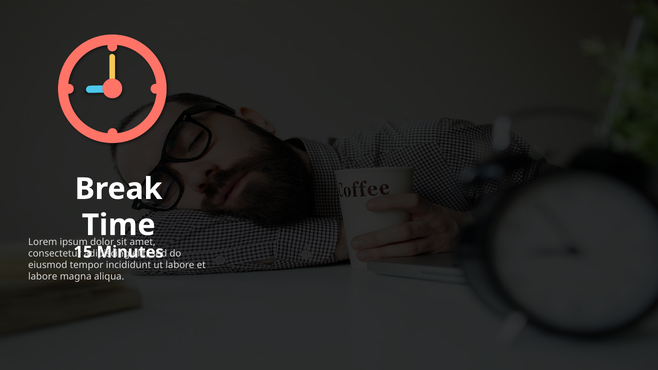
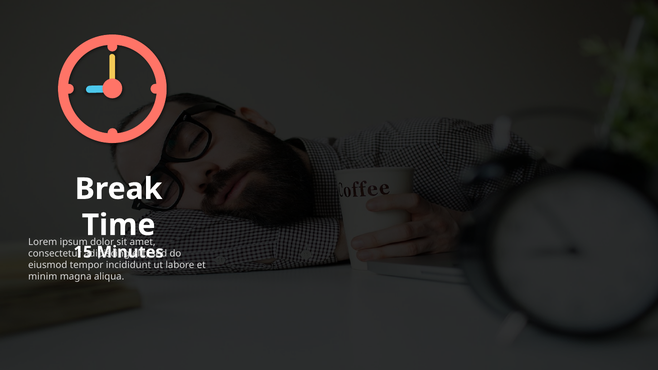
labore: labore -> minim (43, 277)
